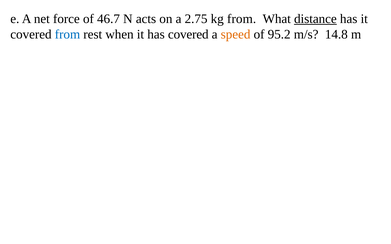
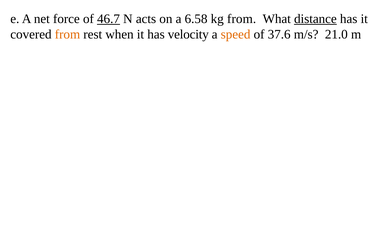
46.7 underline: none -> present (109, 19)
2.75: 2.75 -> 6.58 (196, 19)
from colour: blue -> orange (67, 34)
has covered: covered -> velocity (188, 34)
95.2: 95.2 -> 37.6 (279, 34)
14.8: 14.8 -> 21.0 (336, 34)
